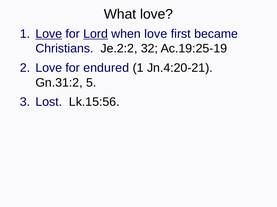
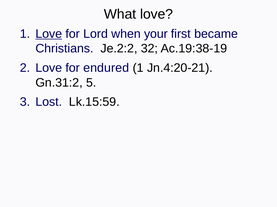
Lord underline: present -> none (96, 34)
when love: love -> your (156, 34)
Ac.19:25-19: Ac.19:25-19 -> Ac.19:38-19 (194, 49)
Lk.15:56: Lk.15:56 -> Lk.15:59 (94, 102)
